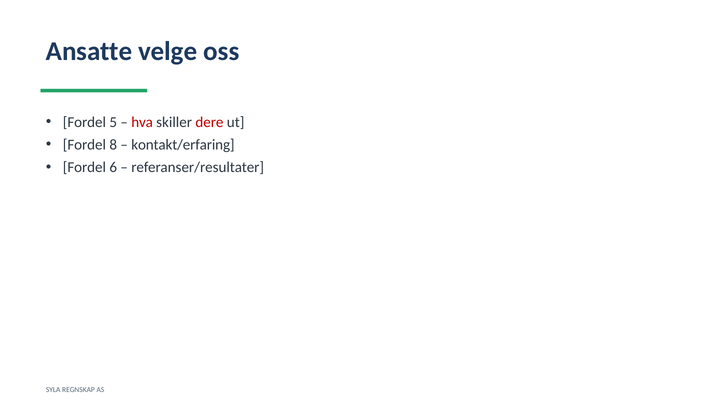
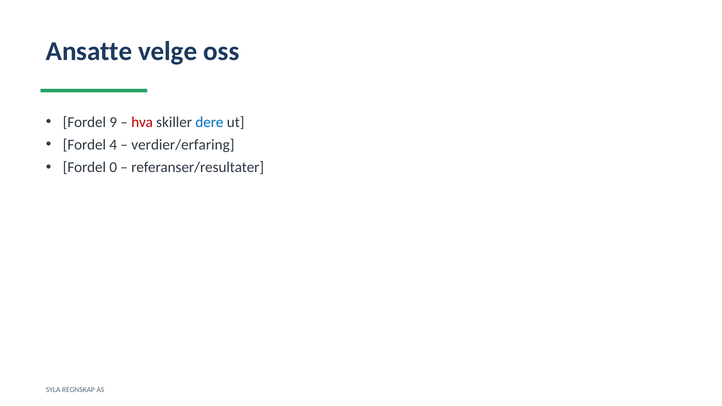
5: 5 -> 9 (113, 122)
dere colour: red -> blue (209, 122)
8: 8 -> 4 (113, 145)
kontakt/erfaring: kontakt/erfaring -> verdier/erfaring (183, 145)
6: 6 -> 0 (113, 167)
